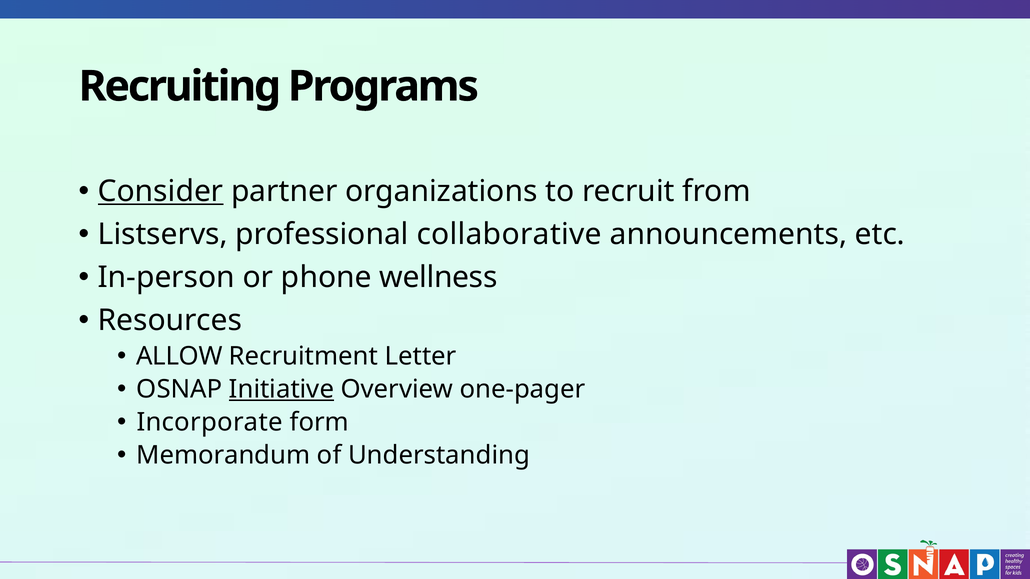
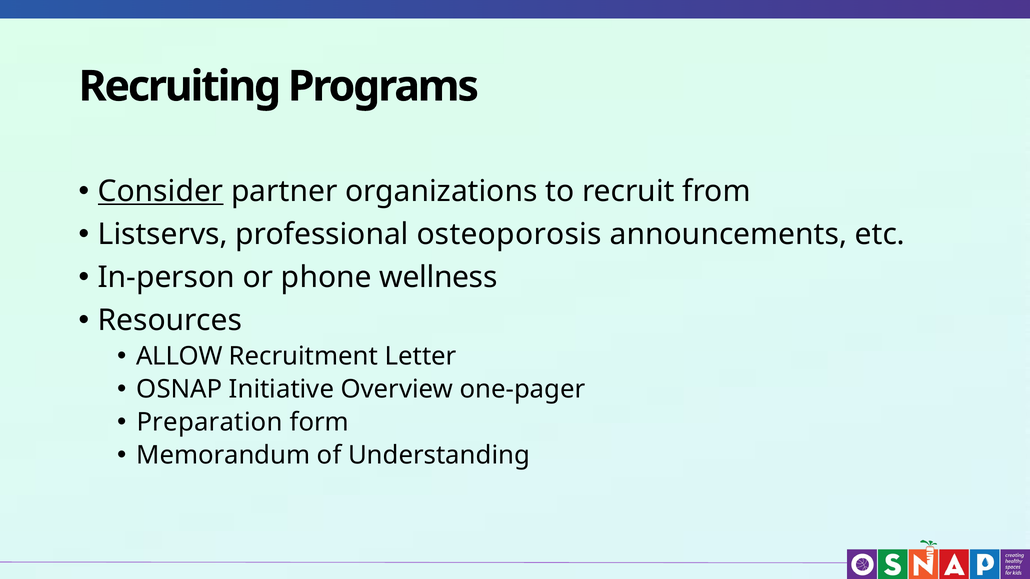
collaborative: collaborative -> osteoporosis (509, 235)
Initiative underline: present -> none (281, 389)
Incorporate: Incorporate -> Preparation (210, 423)
